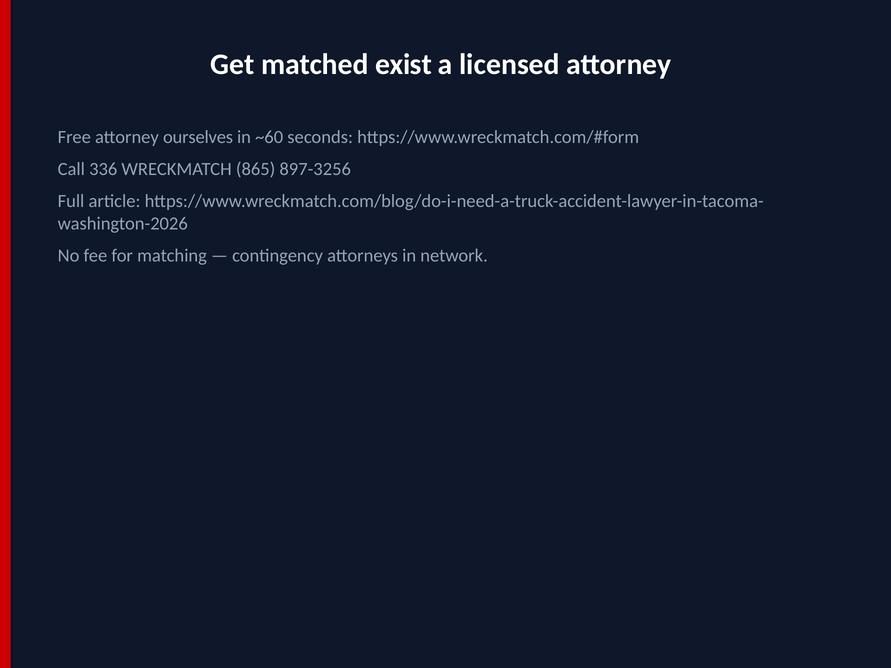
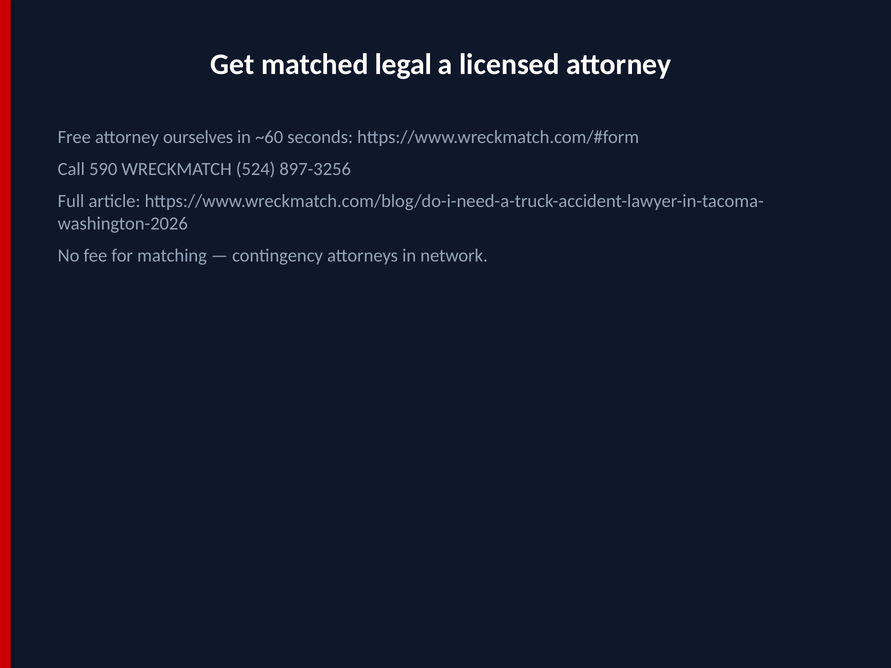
exist: exist -> legal (403, 64)
336: 336 -> 590 (103, 169)
865: 865 -> 524 (256, 169)
